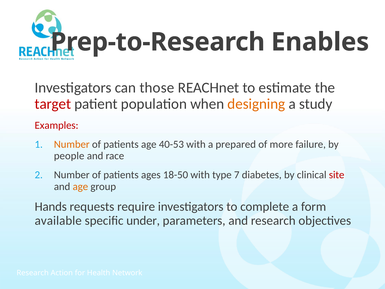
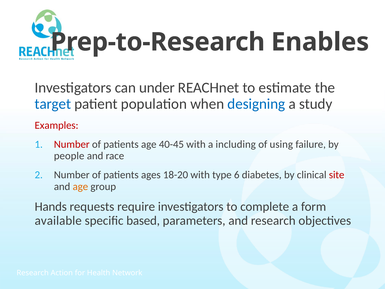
those: those -> under (157, 88)
target colour: red -> blue (53, 104)
designing colour: orange -> blue (256, 104)
Number colour: orange -> red (72, 144)
40-53: 40-53 -> 40-45 (171, 144)
prepared: prepared -> including (236, 144)
more: more -> using (281, 144)
18-50: 18-50 -> 18-20 (176, 175)
7: 7 -> 6 (237, 175)
under: under -> based (143, 220)
